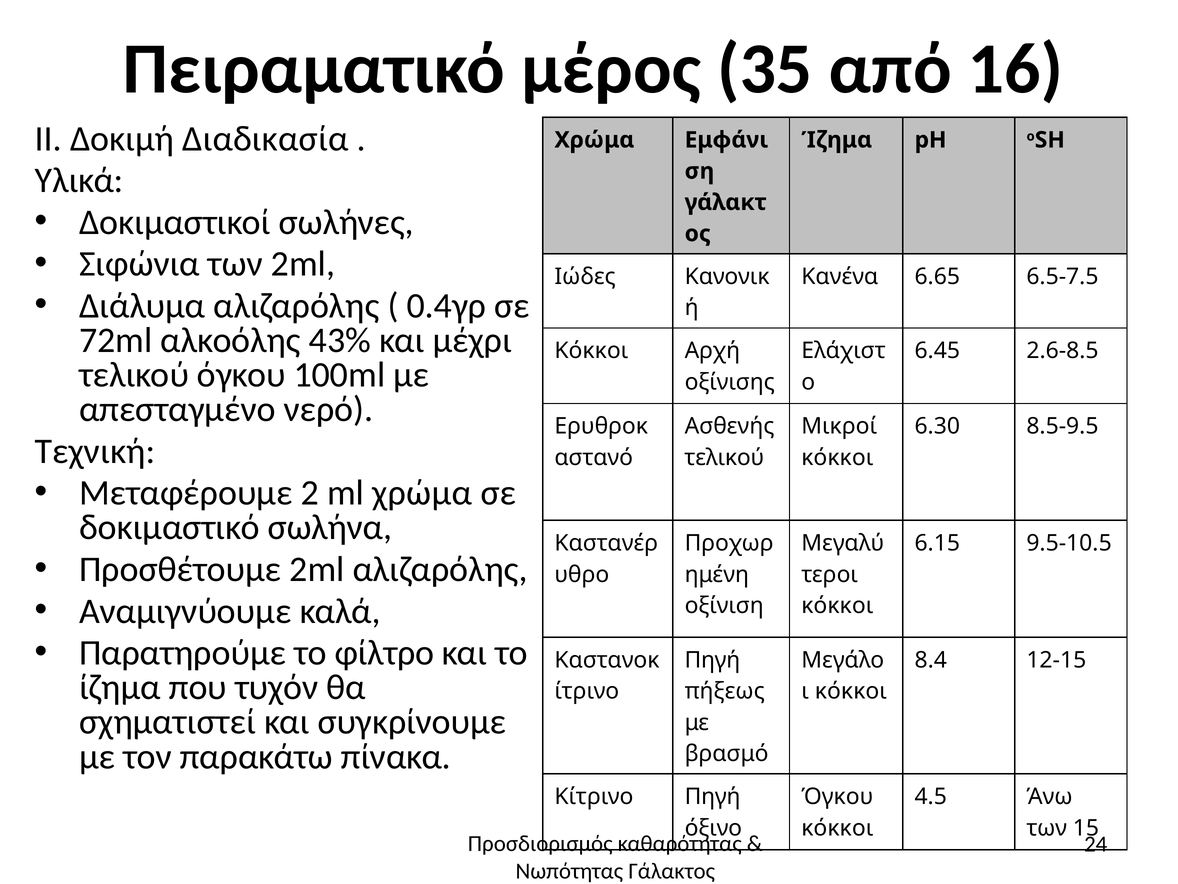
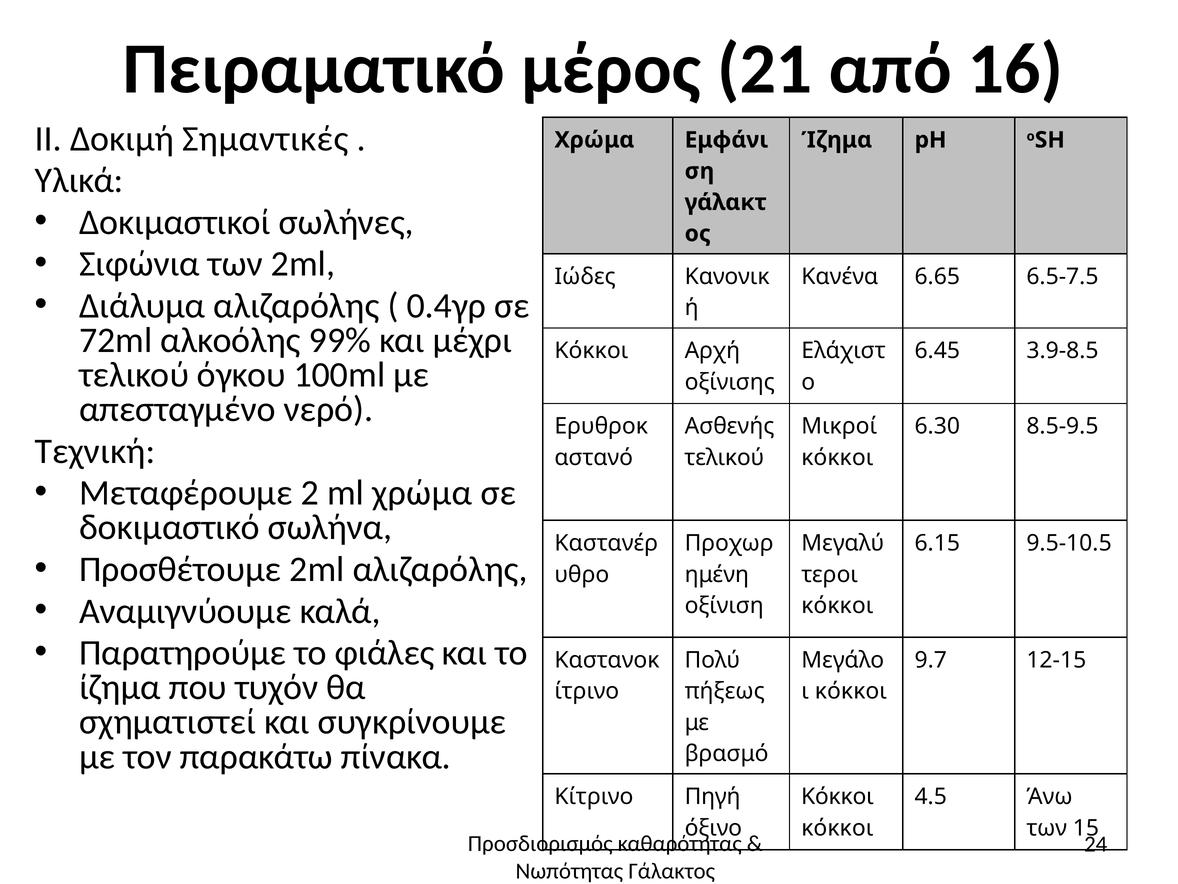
35: 35 -> 21 (765, 69)
Διαδικασία: Διαδικασία -> Σημαντικές (265, 139)
43%: 43% -> 99% (340, 340)
2.6-8.5: 2.6-8.5 -> 3.9-8.5 (1063, 351)
φίλτρο: φίλτρο -> φιάλες (384, 653)
Πηγή: Πηγή -> Πολύ (712, 660)
8.4: 8.4 -> 9.7 (931, 660)
Όγκου: Όγκου -> Κόκκοι (837, 796)
